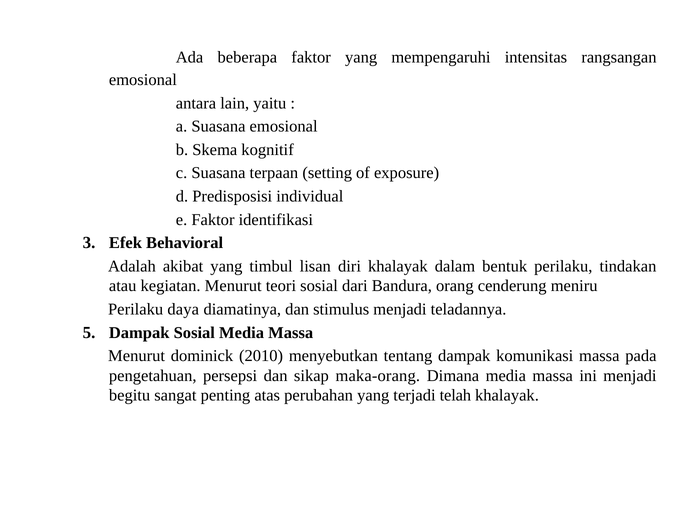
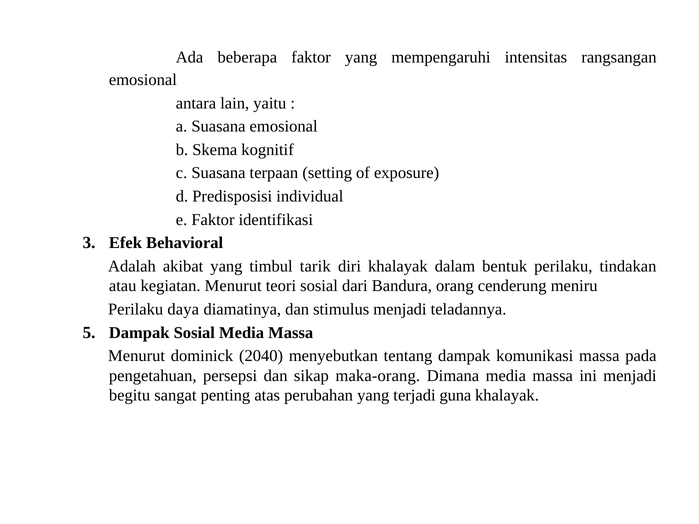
lisan: lisan -> tarik (315, 266)
2010: 2010 -> 2040 (261, 356)
telah: telah -> guna (455, 396)
